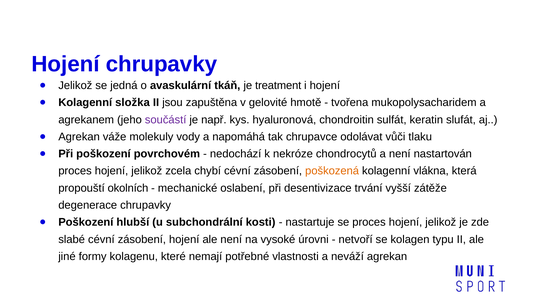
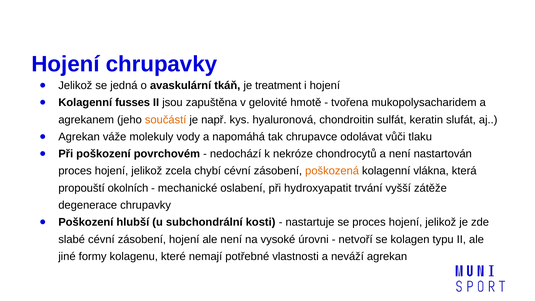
složka: složka -> fusses (133, 103)
součástí colour: purple -> orange (166, 120)
desentivizace: desentivizace -> hydroxyapatit (318, 188)
